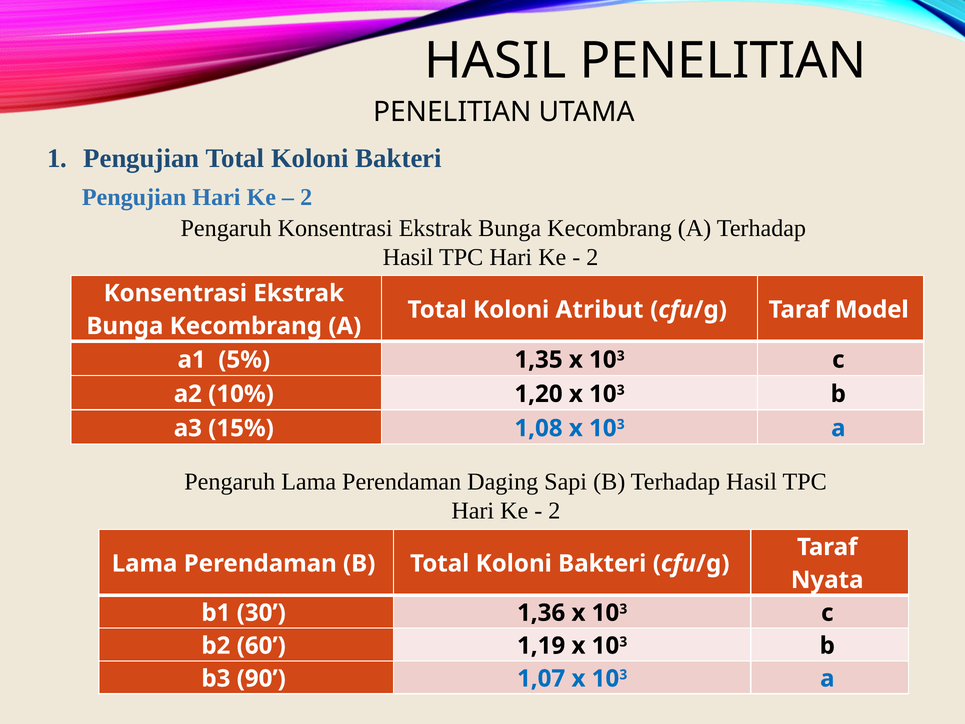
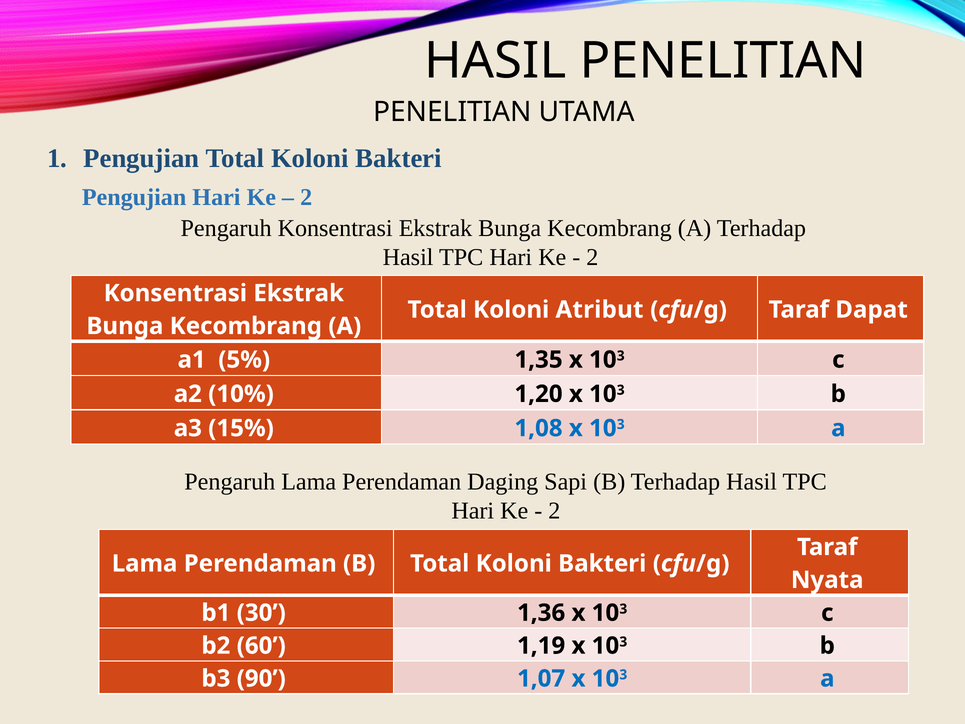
Model: Model -> Dapat (872, 310)
